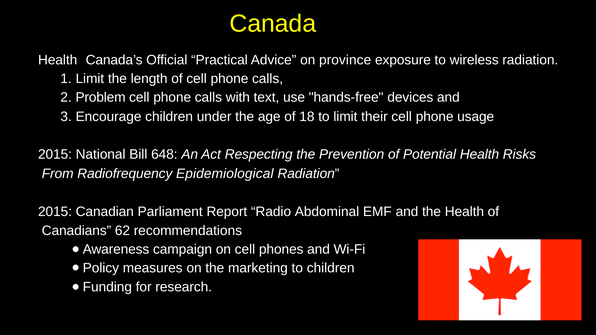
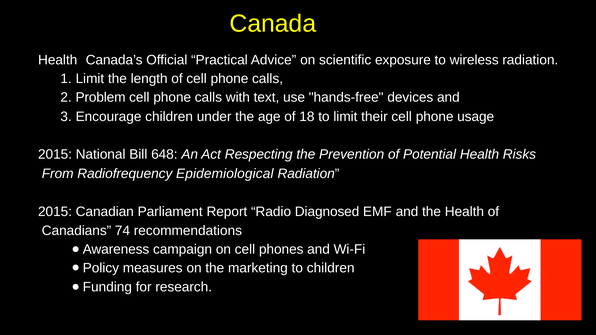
province: province -> scientific (345, 60)
Abdominal: Abdominal -> Diagnosed (327, 212)
62: 62 -> 74 (122, 231)
